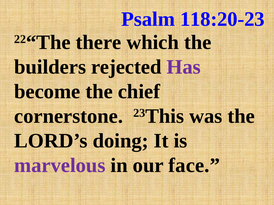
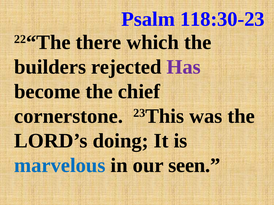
118:20-23: 118:20-23 -> 118:30-23 (222, 19)
marvelous colour: purple -> blue (60, 166)
face: face -> seen (194, 166)
